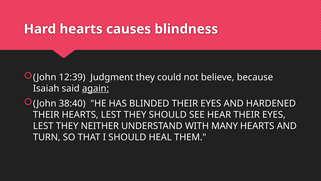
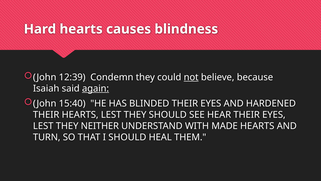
Judgment: Judgment -> Condemn (112, 77)
not underline: none -> present (191, 77)
38:40: 38:40 -> 15:40 (72, 103)
MANY: MANY -> MADE (225, 126)
